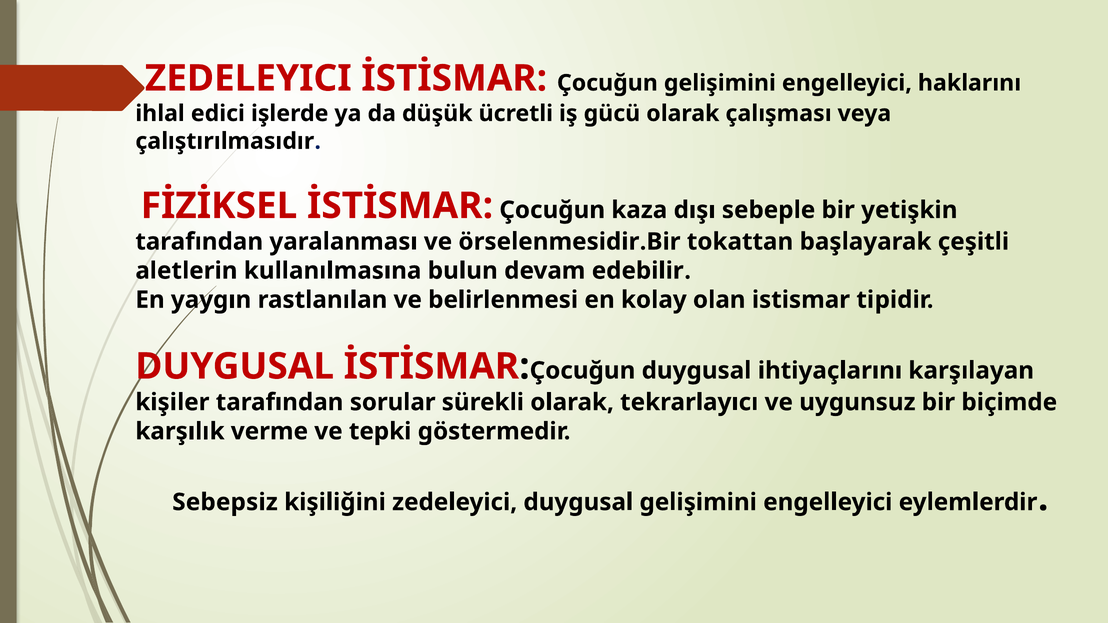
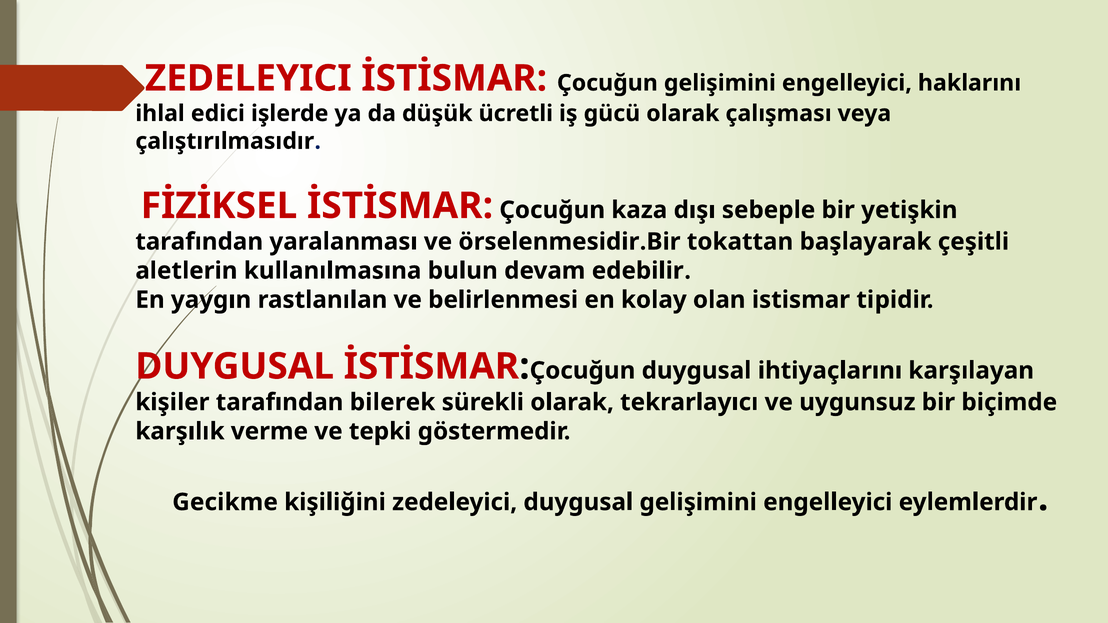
sorular: sorular -> bilerek (393, 402)
Sebepsiz: Sebepsiz -> Gecikme (225, 502)
